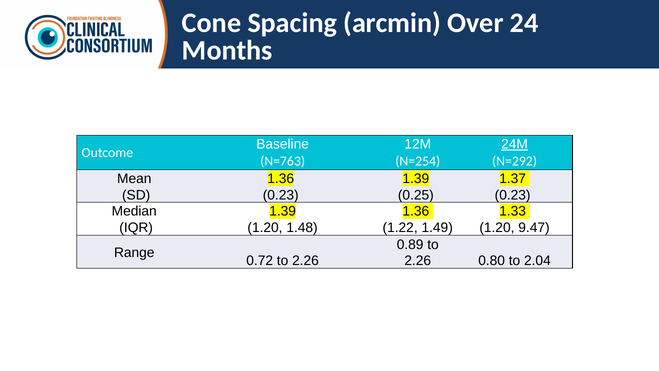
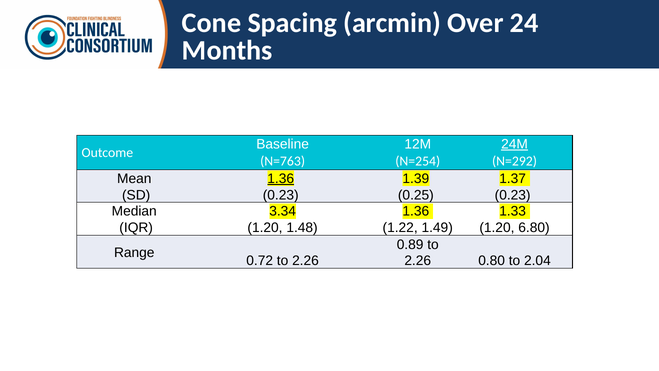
1.36 underline: none -> present (281, 178)
1.39: 1.39 -> 3.34 (283, 211)
9.47: 9.47 -> 6.80 (534, 228)
